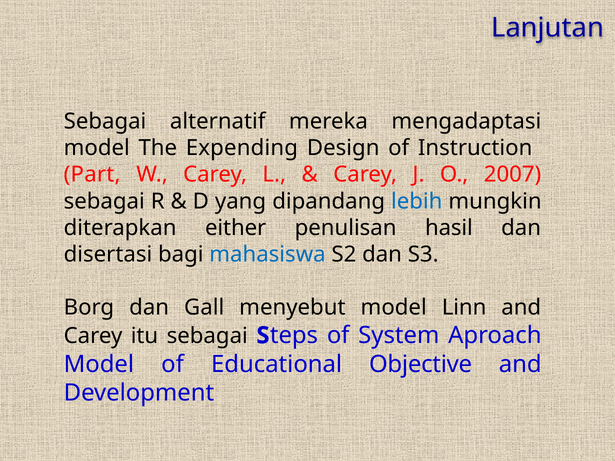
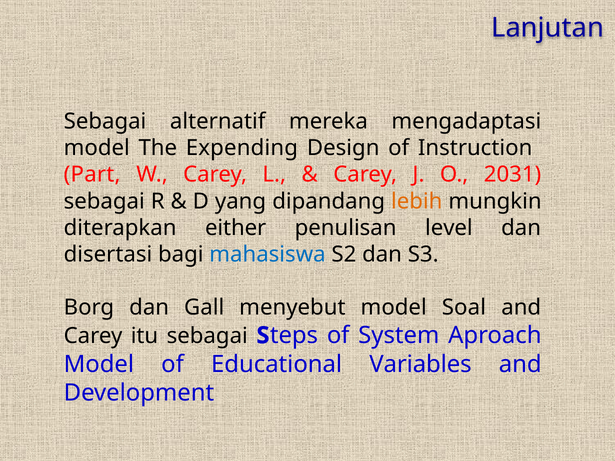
2007: 2007 -> 2031 (513, 175)
lebih colour: blue -> orange (417, 201)
hasil: hasil -> level (449, 228)
Linn: Linn -> Soal (464, 308)
Objective: Objective -> Variables (420, 364)
